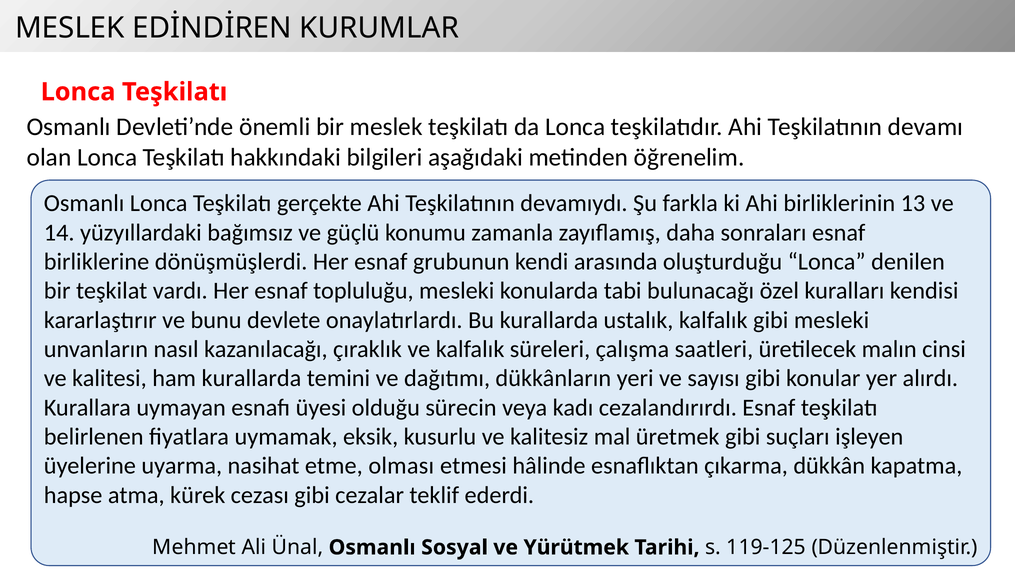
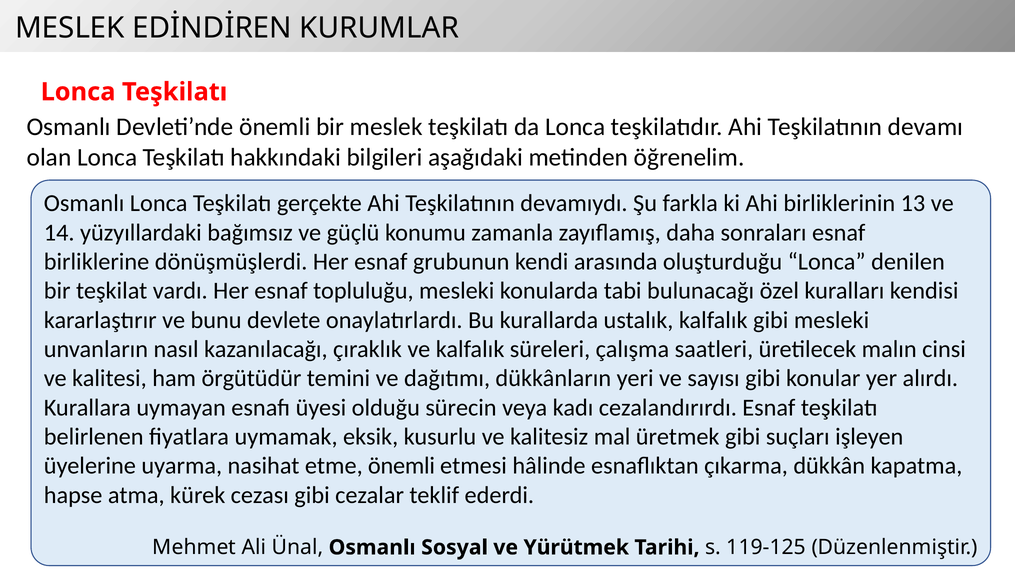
ham kurallarda: kurallarda -> örgütüdür (252, 378)
etme olması: olması -> önemli (401, 466)
